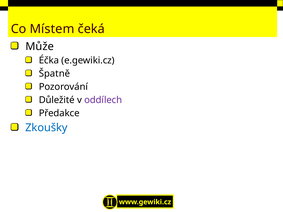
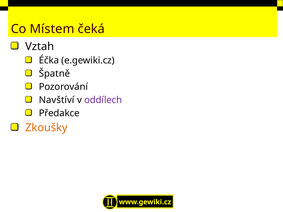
Může: Může -> Vztah (40, 46)
Důležité: Důležité -> Navštíví (57, 100)
Zkoušky colour: blue -> orange (46, 128)
